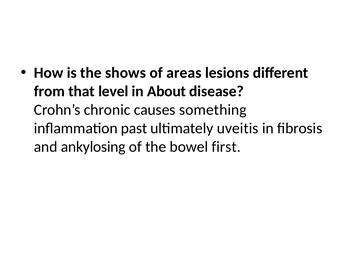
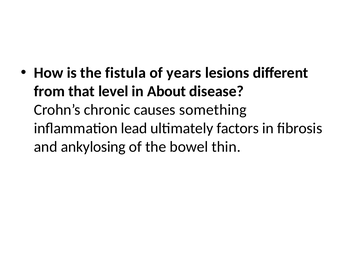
shows: shows -> fistula (126, 73)
areas: areas -> years (184, 73)
past: past -> lead (134, 128)
uveitis: uveitis -> factors (238, 128)
first: first -> thin (226, 147)
